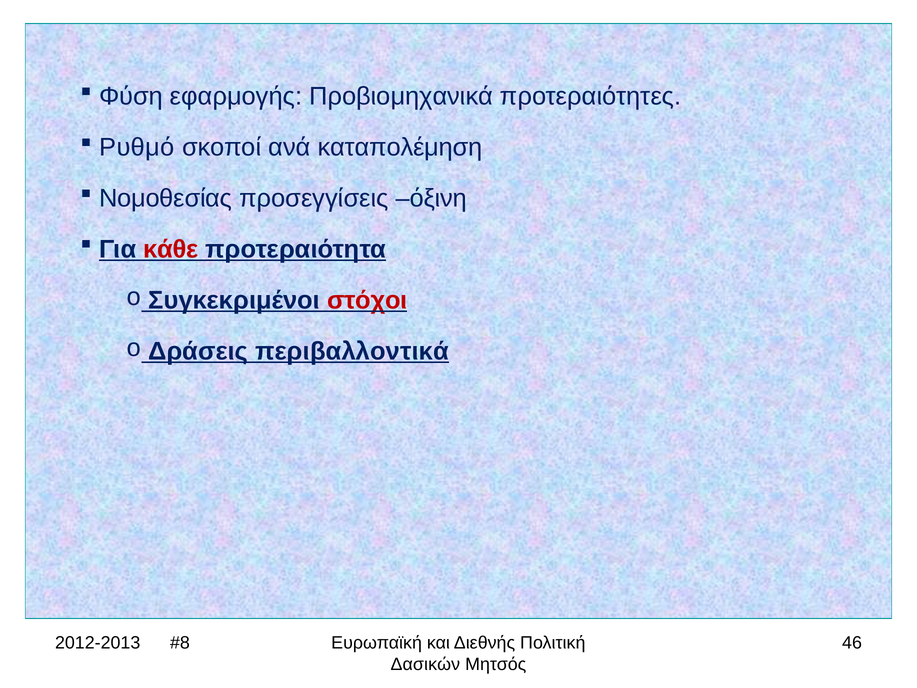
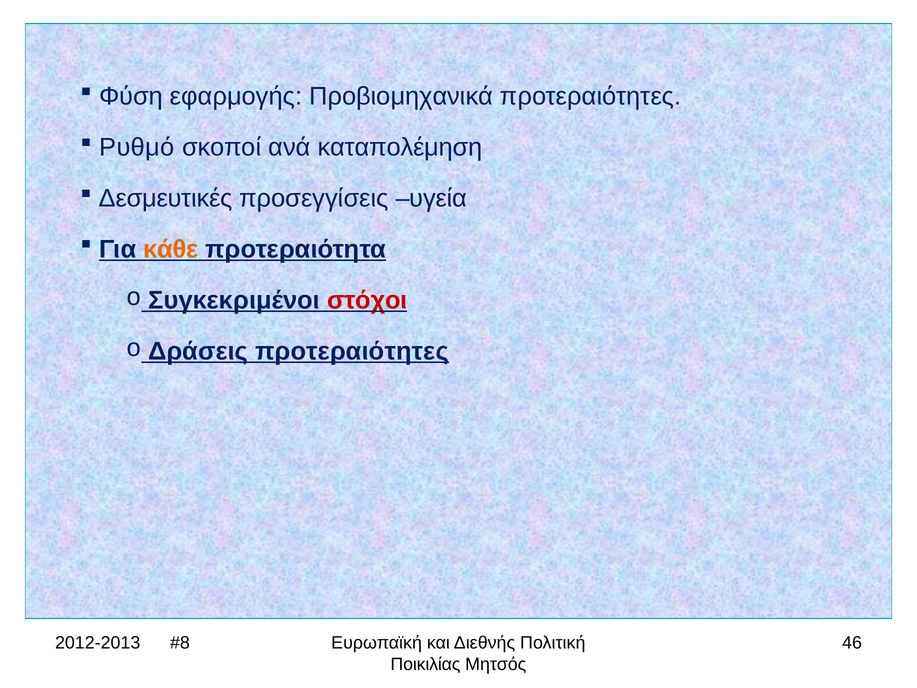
Νομοθεσίας: Νομοθεσίας -> Δεσμευτικές (166, 198)
όξινη: όξινη -> υγεία (431, 198)
κάθε colour: red -> orange (171, 249)
Δράσεις περιβαλλοντικά: περιβαλλοντικά -> προτεραιότητες (352, 351)
Δασικών: Δασικών -> Ποικιλίας (425, 664)
